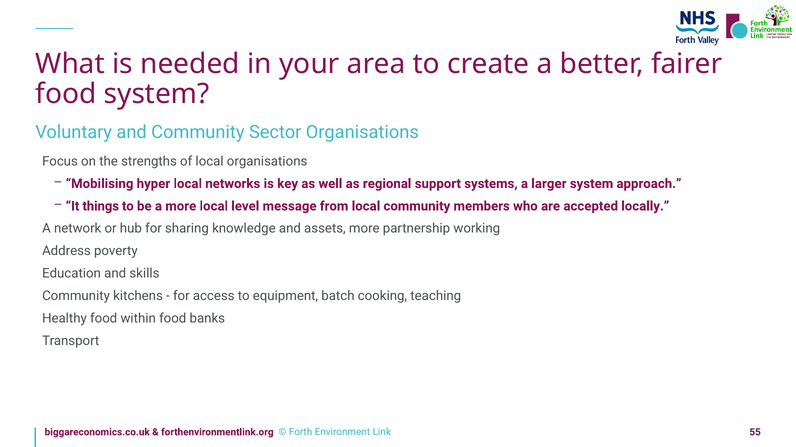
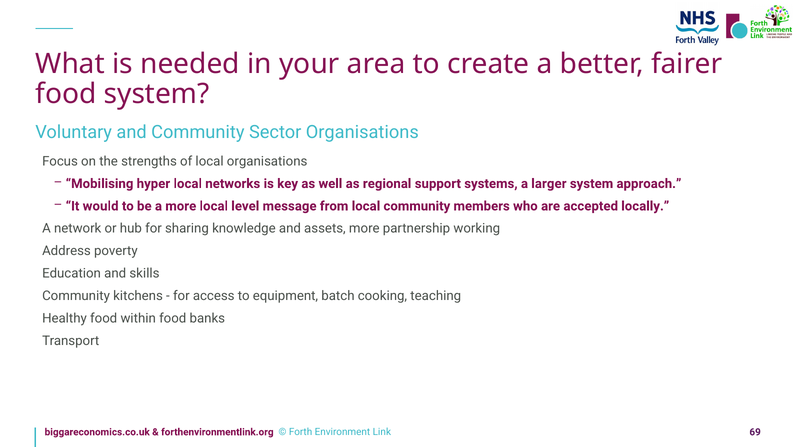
things: things -> would (101, 206)
55: 55 -> 69 (755, 433)
